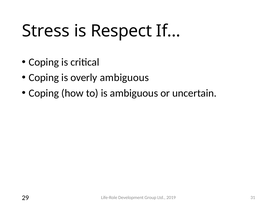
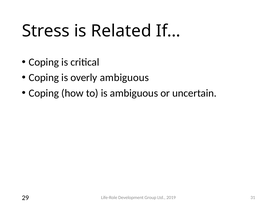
Respect: Respect -> Related (121, 31)
